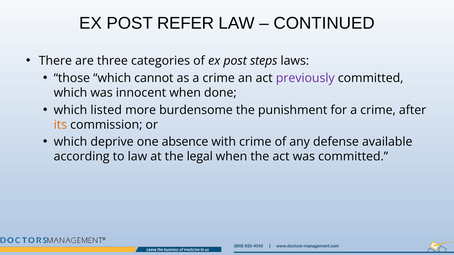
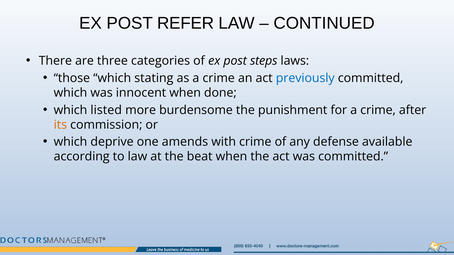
cannot: cannot -> stating (154, 78)
previously colour: purple -> blue (305, 78)
absence: absence -> amends (185, 142)
legal: legal -> beat (200, 157)
